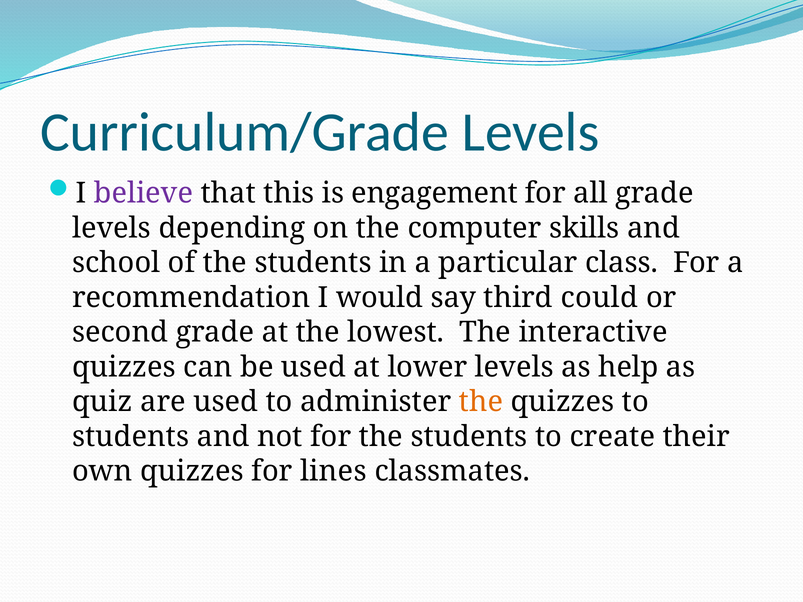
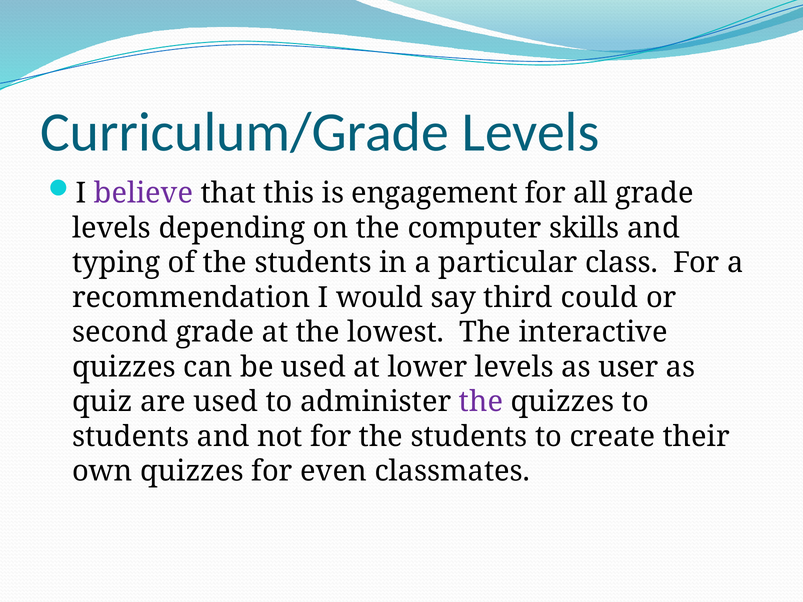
school: school -> typing (116, 263)
help: help -> user (628, 367)
the colour: orange -> purple (481, 402)
lines: lines -> even (333, 472)
